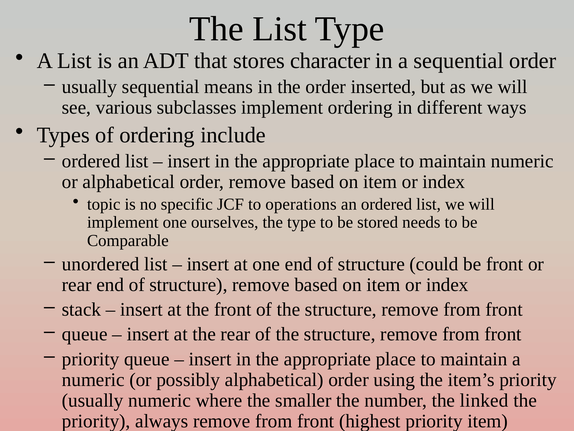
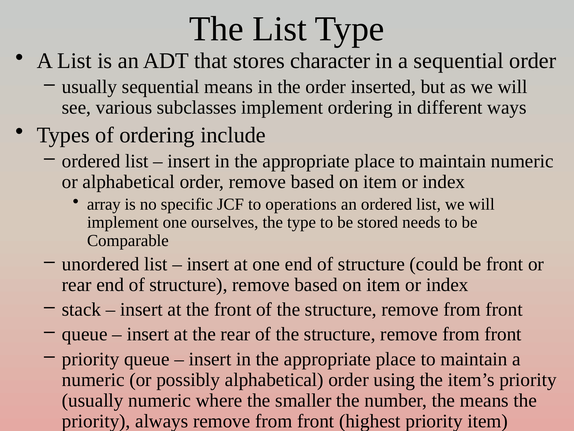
topic: topic -> array (104, 204)
the linked: linked -> means (484, 400)
